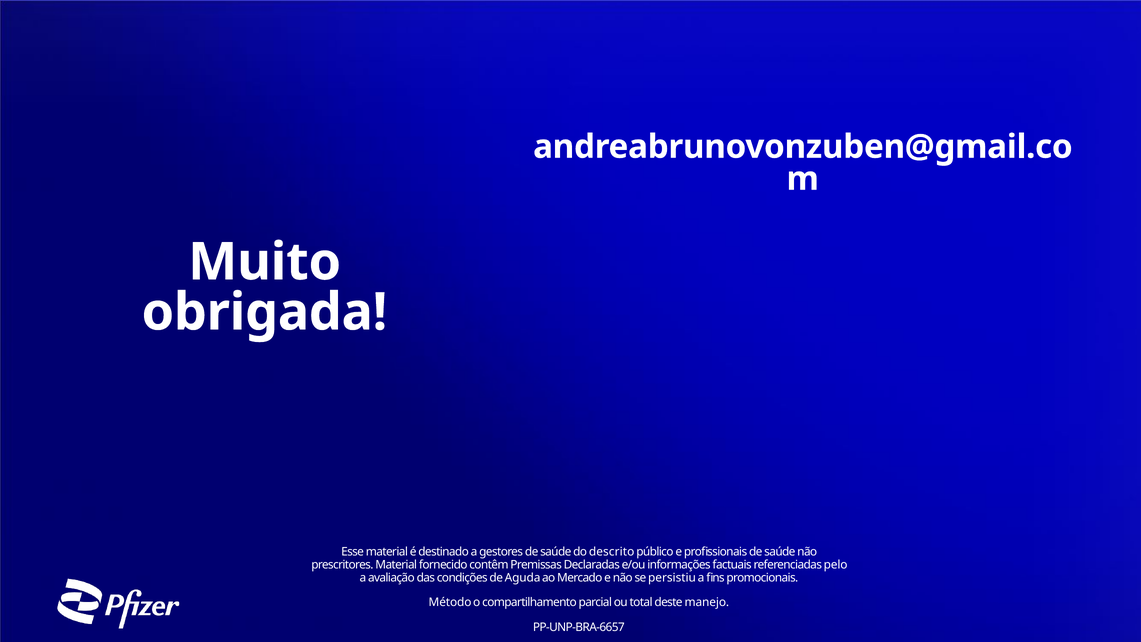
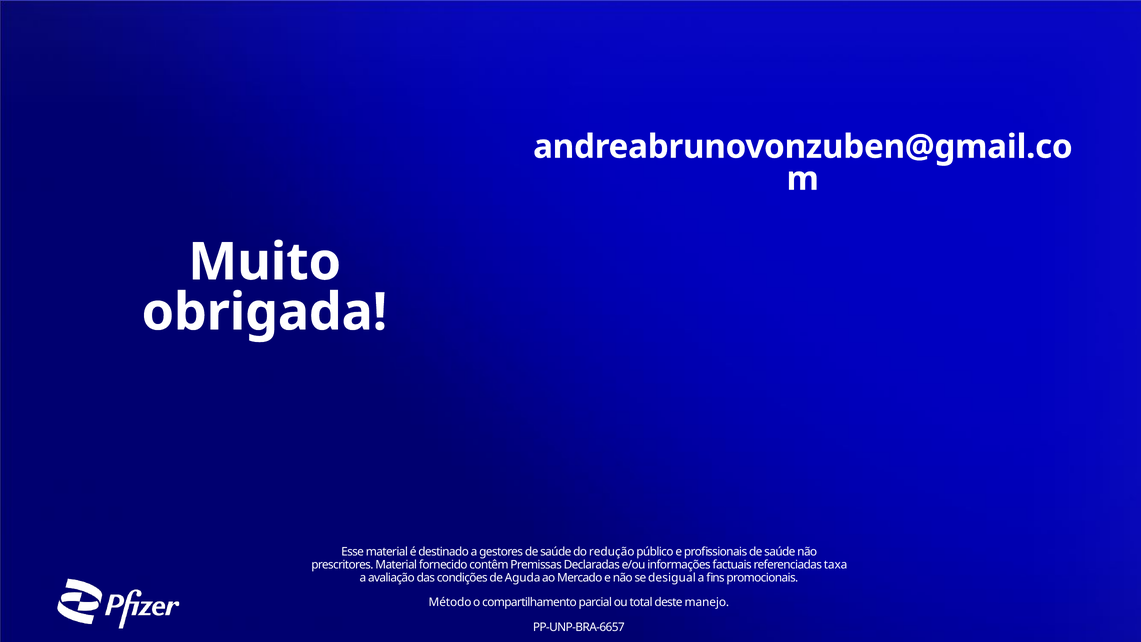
descrito: descrito -> redução (612, 552)
pelo: pelo -> taxa (836, 565)
persistiu: persistiu -> desigual (672, 577)
